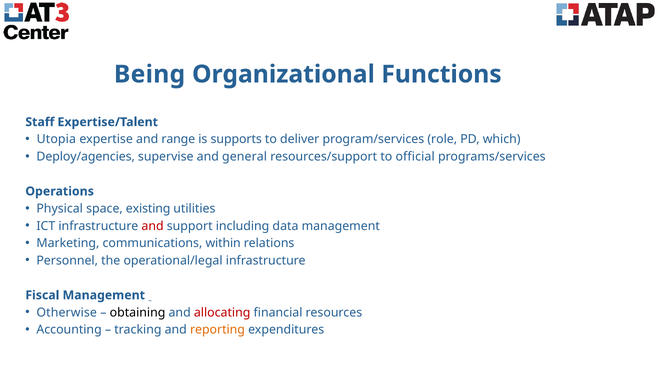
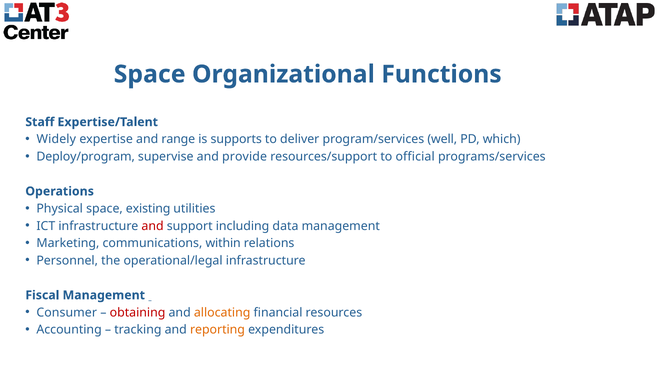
Being: Being -> Space (150, 74)
Utopia: Utopia -> Widely (56, 139)
role: role -> well (442, 139)
Deploy/agencies: Deploy/agencies -> Deploy/program (86, 157)
general: general -> provide (245, 157)
Otherwise: Otherwise -> Consumer (67, 312)
obtaining colour: black -> red (138, 312)
allocating colour: red -> orange (222, 312)
